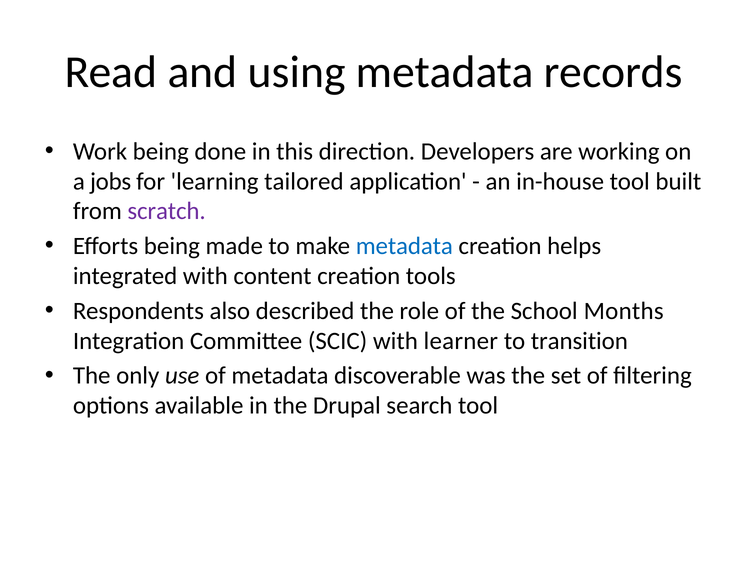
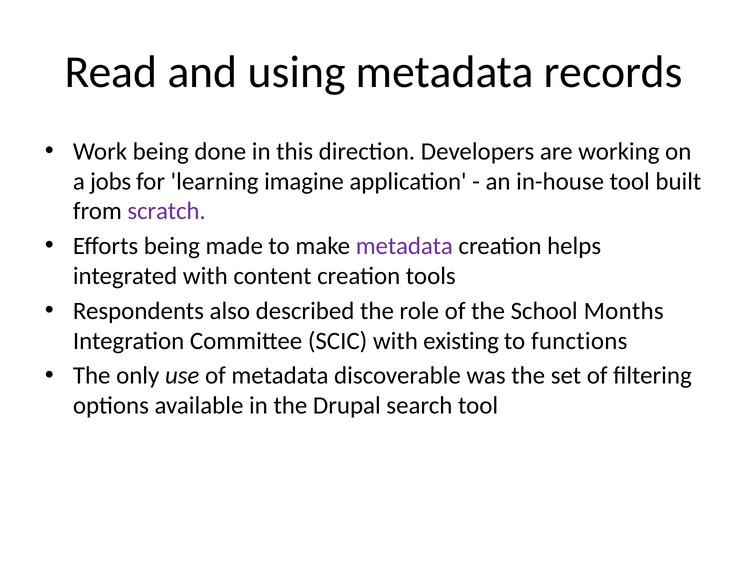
tailored: tailored -> imagine (304, 181)
metadata colour: blue -> purple (404, 246)
learner: learner -> existing (461, 341)
transition: transition -> functions (579, 341)
